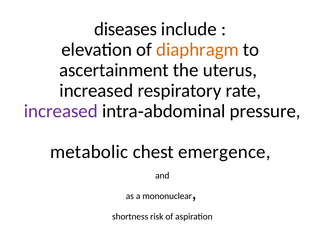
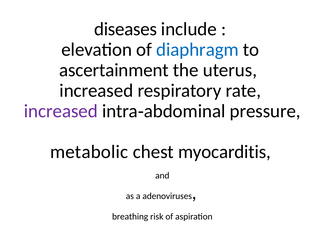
diaphragm colour: orange -> blue (197, 50)
emergence: emergence -> myocarditis (224, 152)
mononuclear: mononuclear -> adenoviruses (167, 196)
shortness: shortness -> breathing (130, 216)
